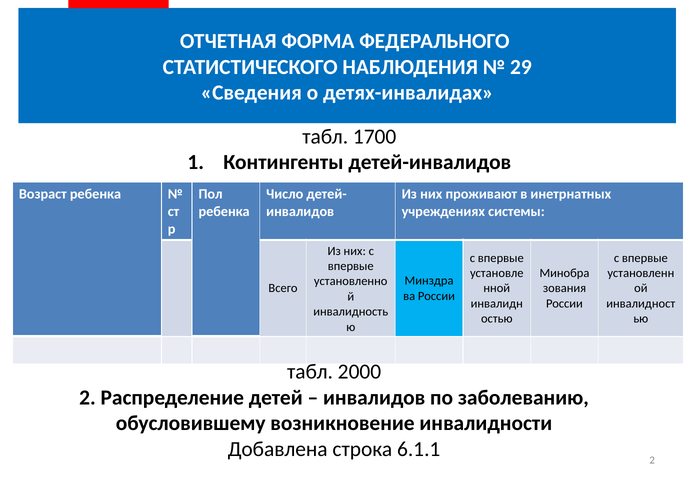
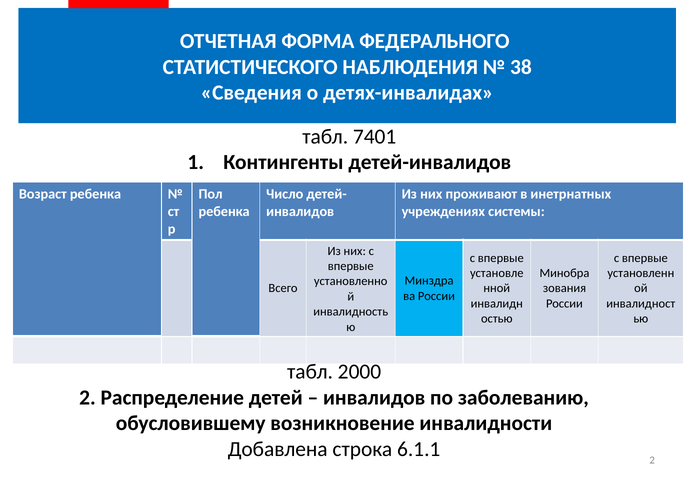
29: 29 -> 38 (521, 67)
1700: 1700 -> 7401 (375, 136)
